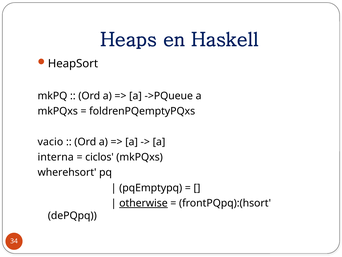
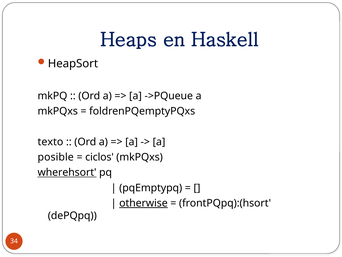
vacio: vacio -> texto (50, 142)
interna: interna -> posible (56, 157)
wherehsort underline: none -> present (67, 172)
